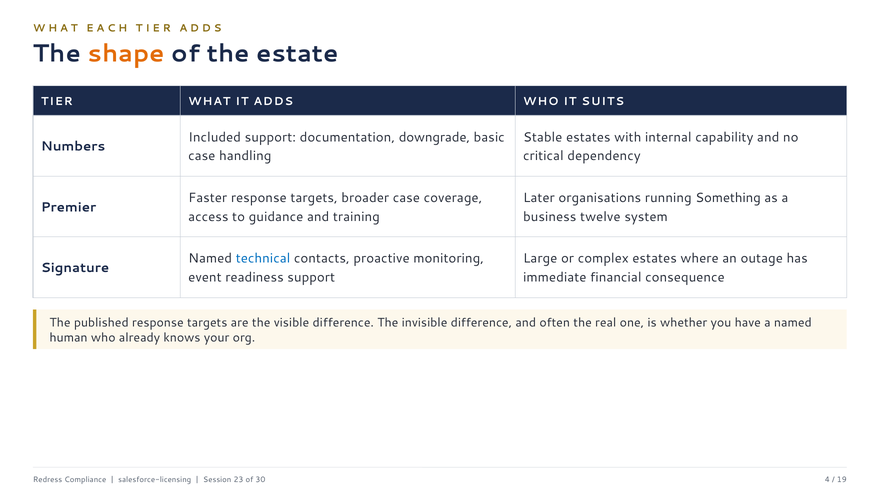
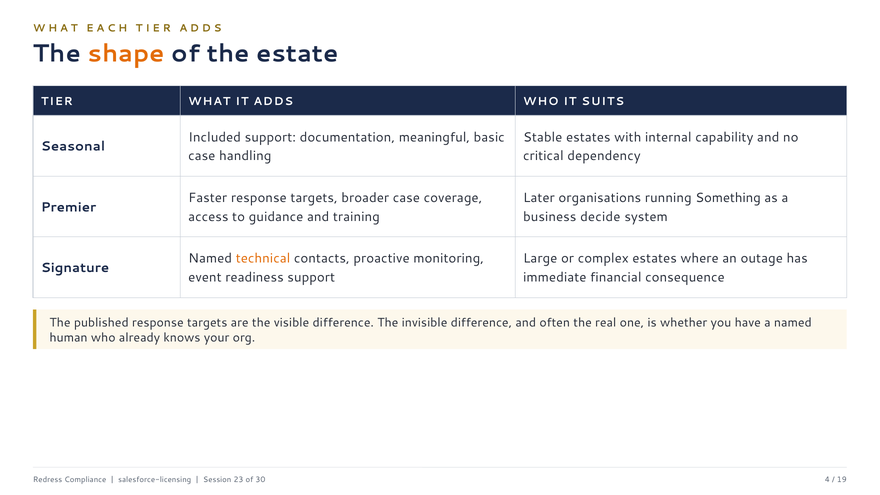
downgrade: downgrade -> meaningful (434, 137)
Numbers: Numbers -> Seasonal (73, 147)
twelve: twelve -> decide (600, 217)
technical colour: blue -> orange (263, 259)
